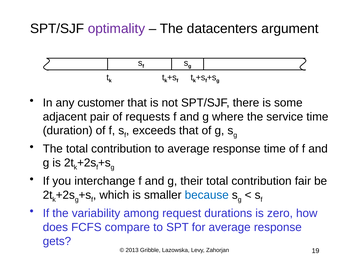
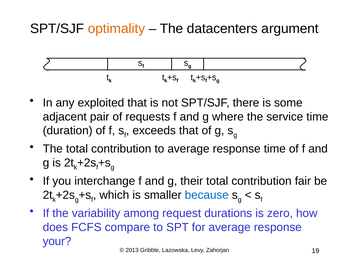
optimality colour: purple -> orange (116, 29)
customer: customer -> exploited (101, 103)
gets: gets -> your (57, 241)
